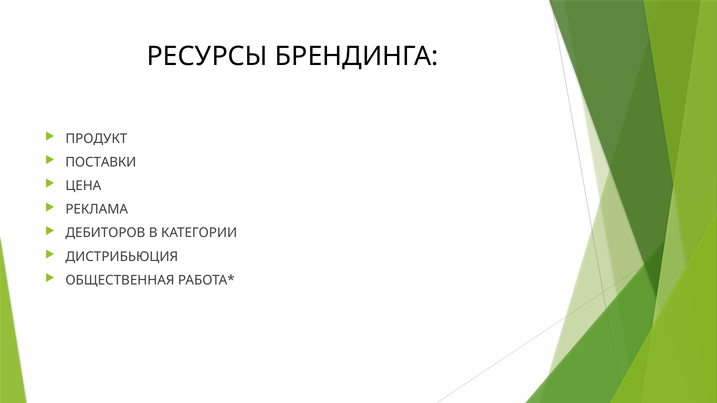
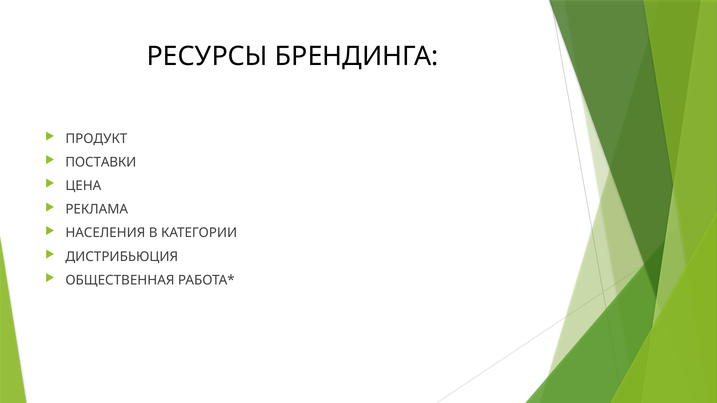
ДЕБИТОРОВ: ДЕБИТОРОВ -> НАСЕЛЕНИЯ (105, 233)
